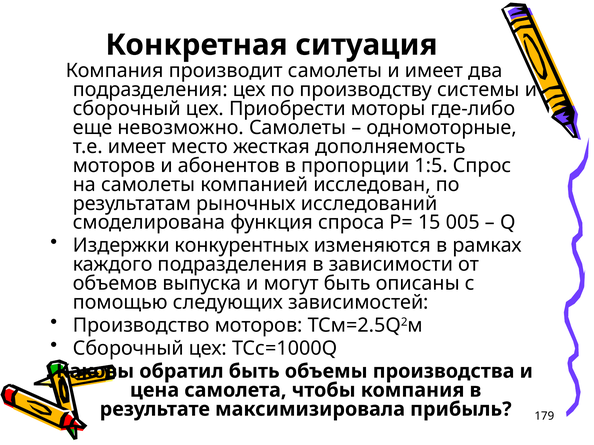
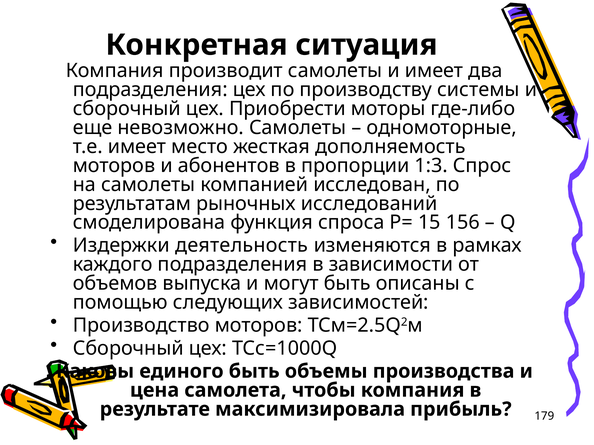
1:5: 1:5 -> 1:3 (431, 166)
005: 005 -> 156 (463, 223)
конкурентных: конкурентных -> деятельность (242, 246)
обратил: обратил -> единого (181, 372)
